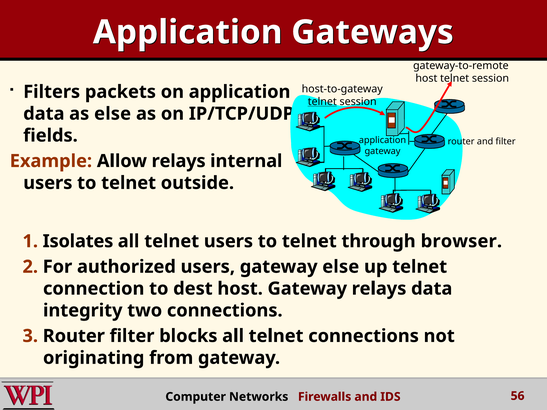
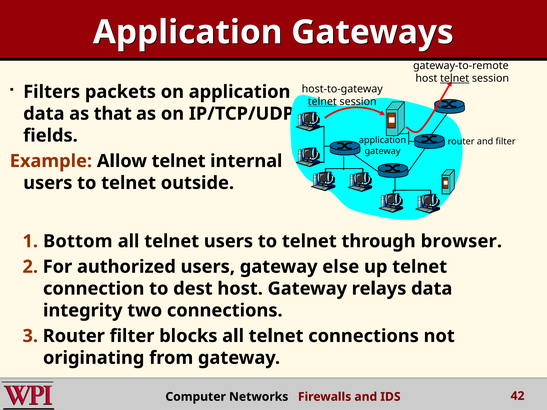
telnet underline: none -> present (455, 78)
as else: else -> that (113, 114)
Allow relays: relays -> telnet (179, 161)
Isolates: Isolates -> Bottom (78, 241)
56: 56 -> 42 (518, 396)
